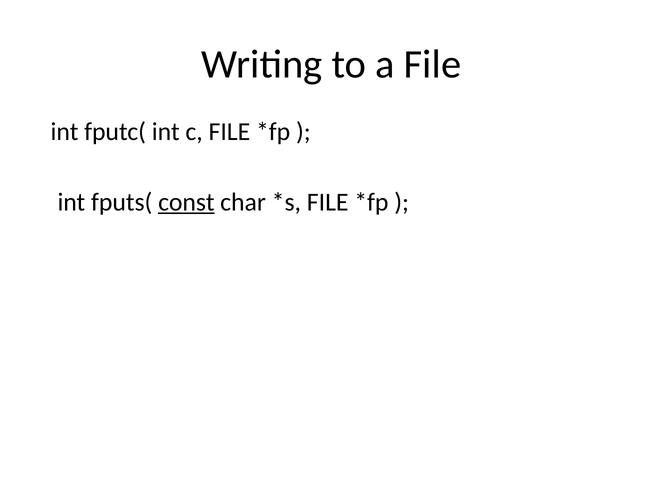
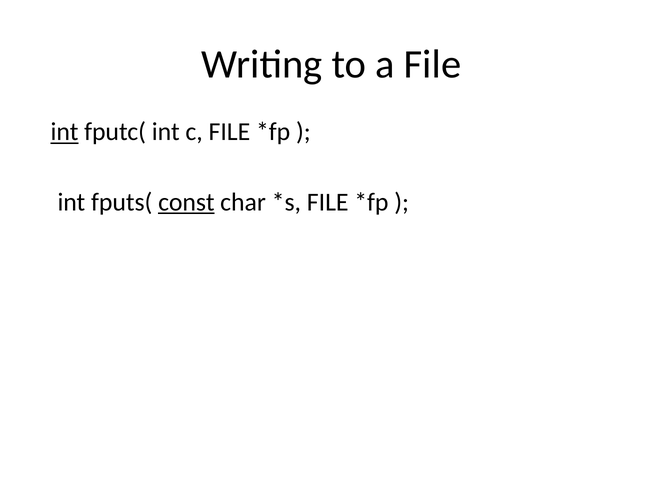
int underline: none -> present (65, 132)
